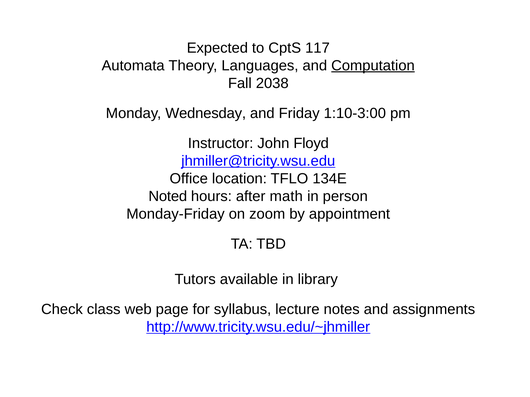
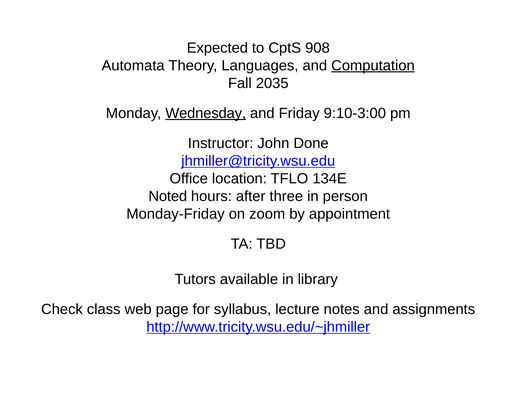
117: 117 -> 908 (318, 48)
2038: 2038 -> 2035 (272, 83)
Wednesday underline: none -> present (206, 113)
1:10-3:00: 1:10-3:00 -> 9:10-3:00 (355, 113)
Floyd: Floyd -> Done (311, 143)
math: math -> three (286, 196)
